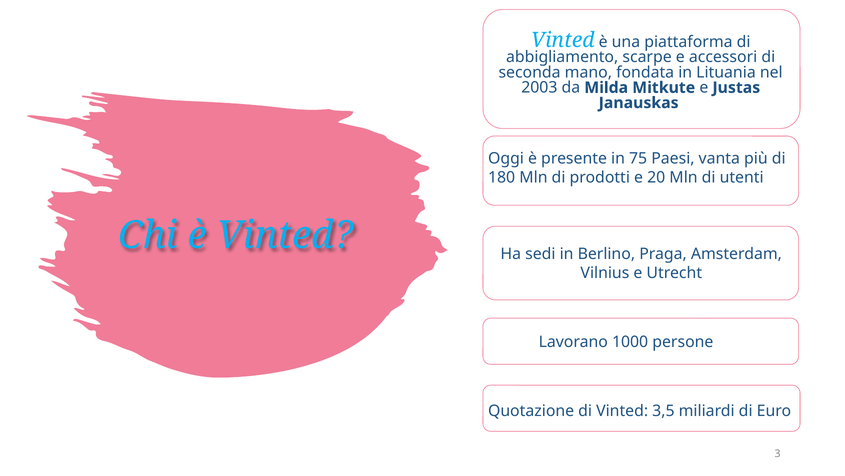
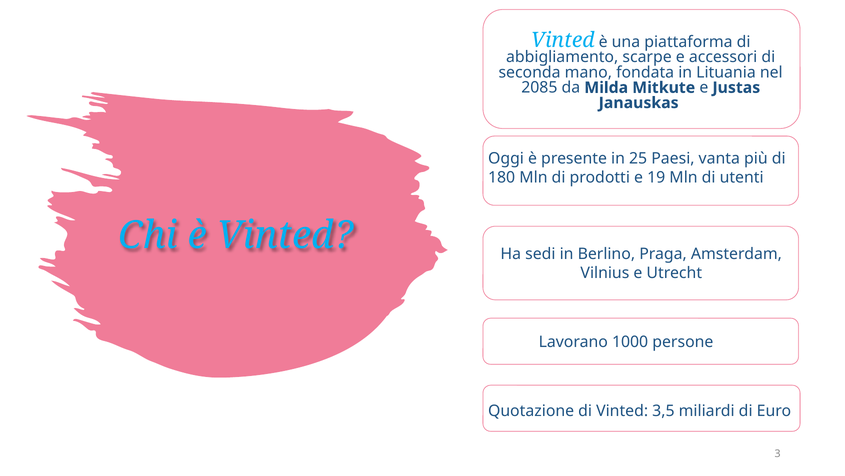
2003: 2003 -> 2085 (539, 88)
75: 75 -> 25 (638, 158)
20: 20 -> 19 (656, 177)
